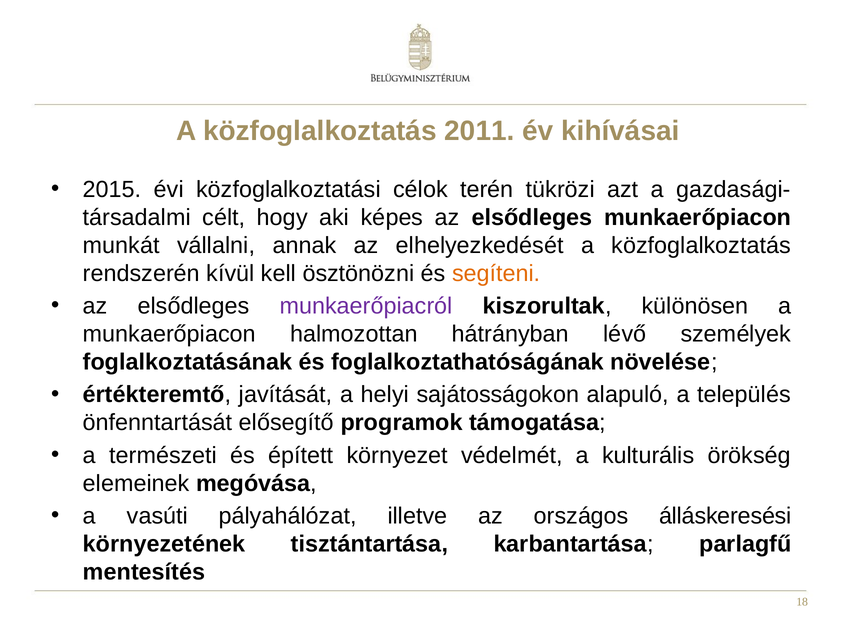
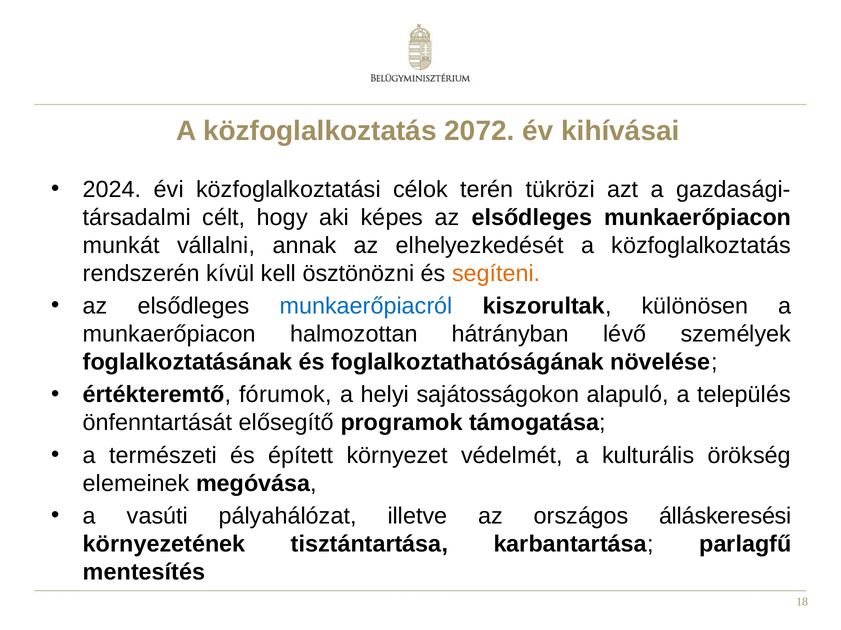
2011: 2011 -> 2072 (479, 131)
2015: 2015 -> 2024 (112, 190)
munkaerőpiacról colour: purple -> blue (366, 306)
javítását: javítását -> fórumok (285, 395)
